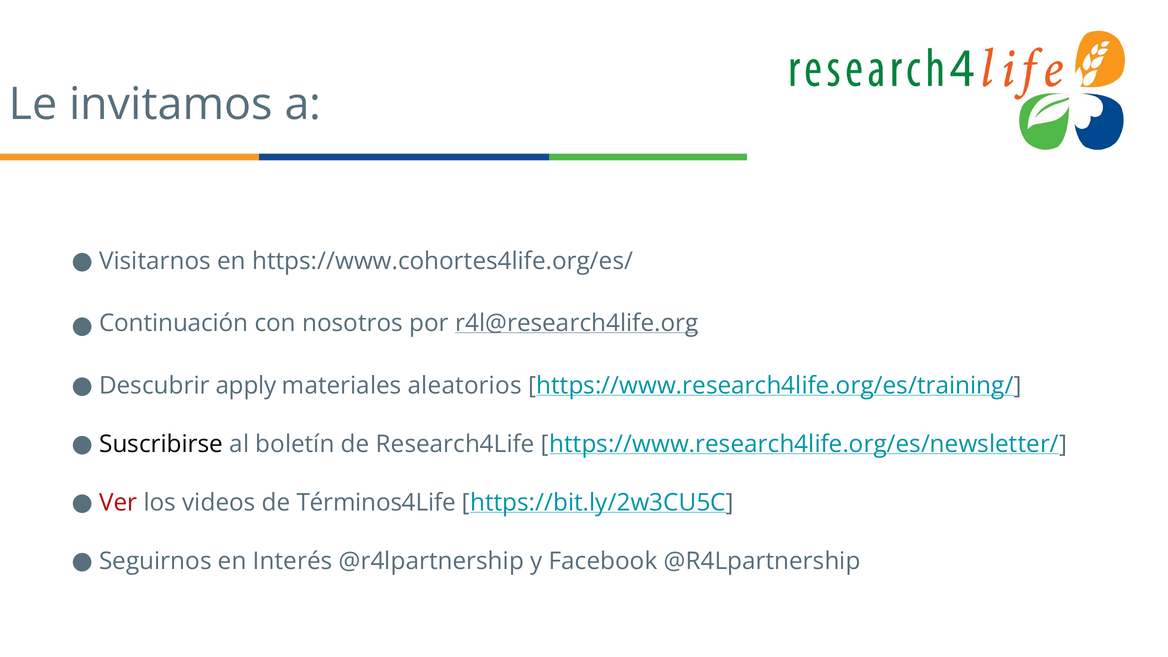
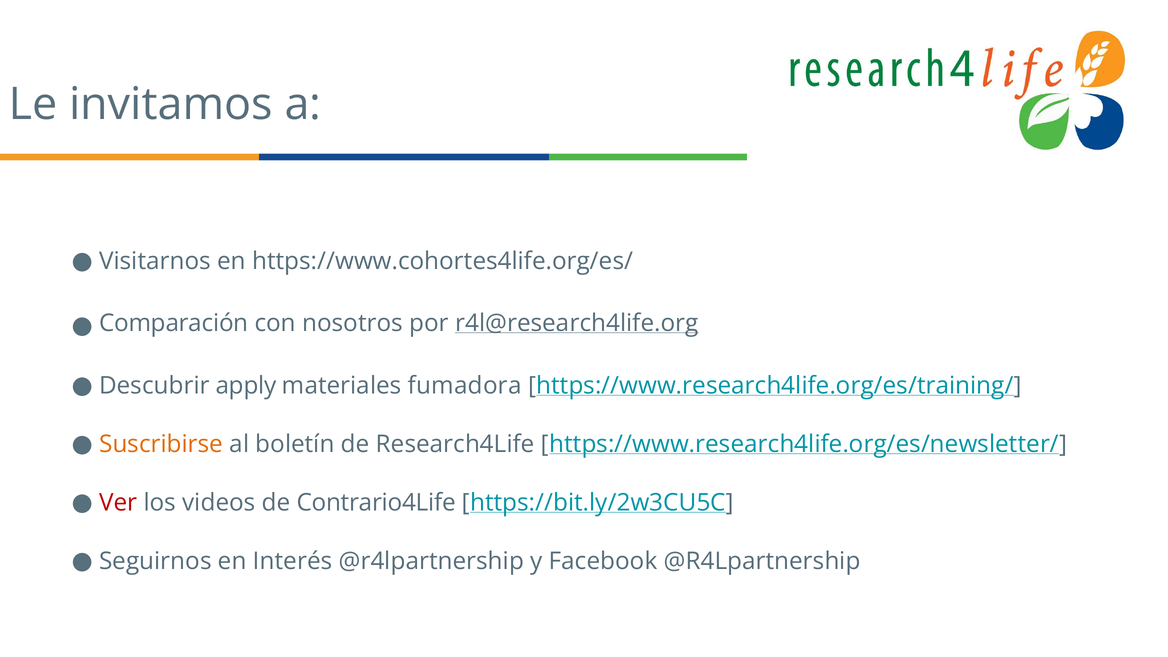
Continuación: Continuación -> Comparación (174, 323)
aleatorios: aleatorios -> fumadora (465, 386)
Suscribirse colour: black -> orange (161, 444)
Términos4Life: Términos4Life -> Contrario4Life (376, 503)
